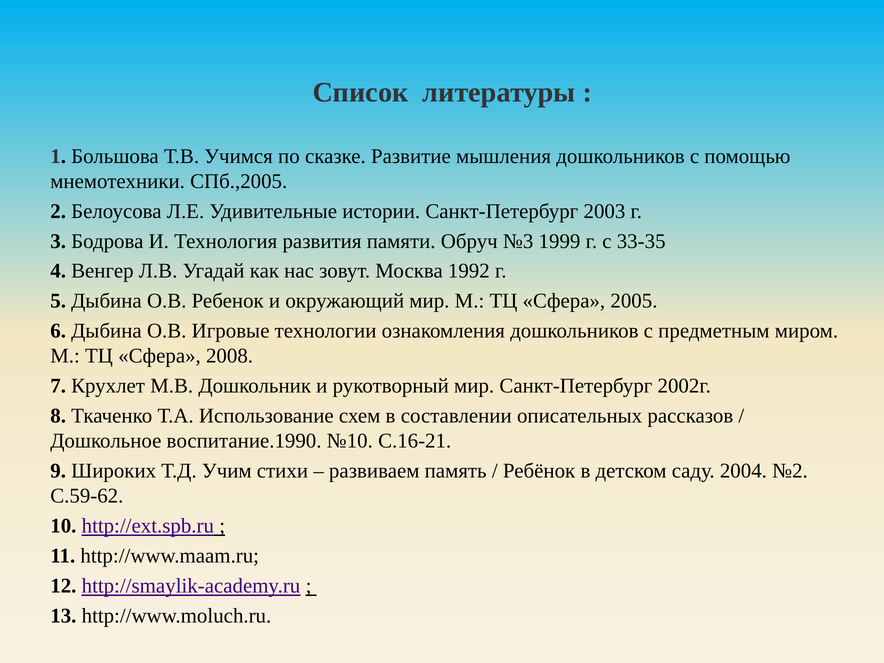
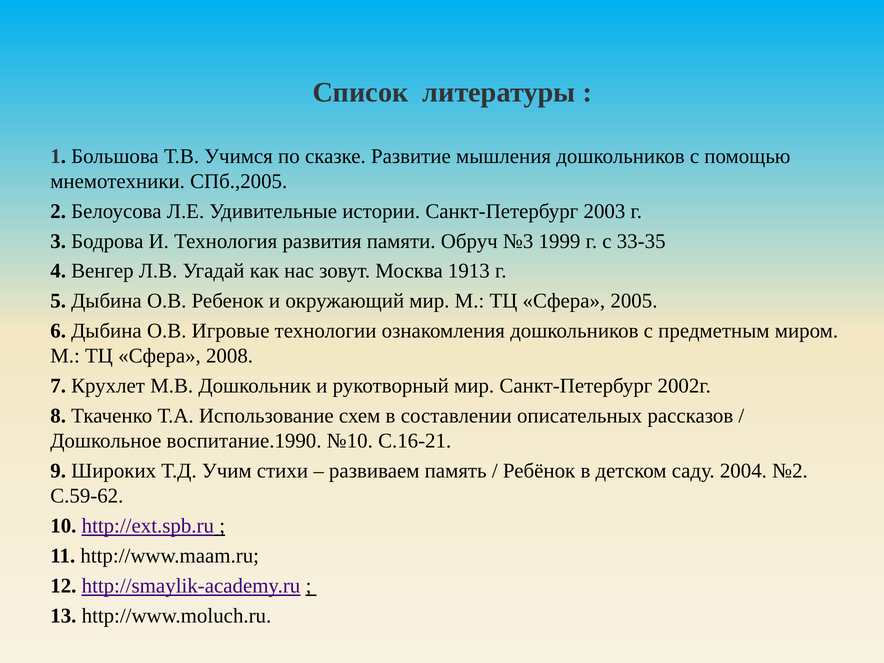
1992: 1992 -> 1913 (469, 271)
